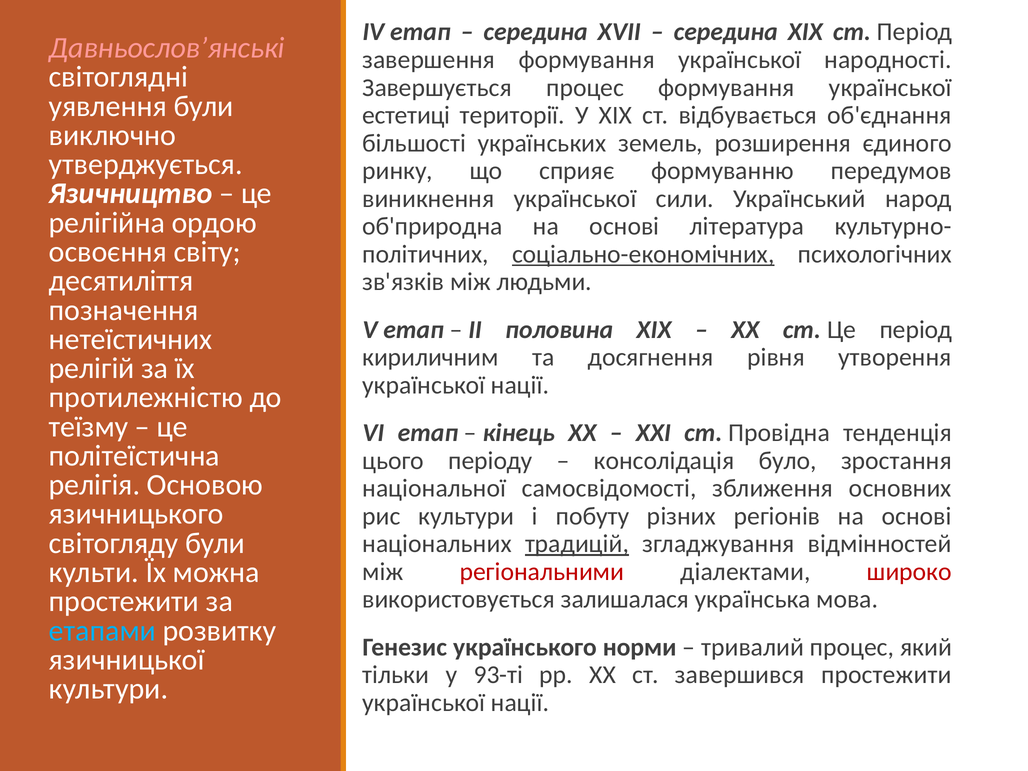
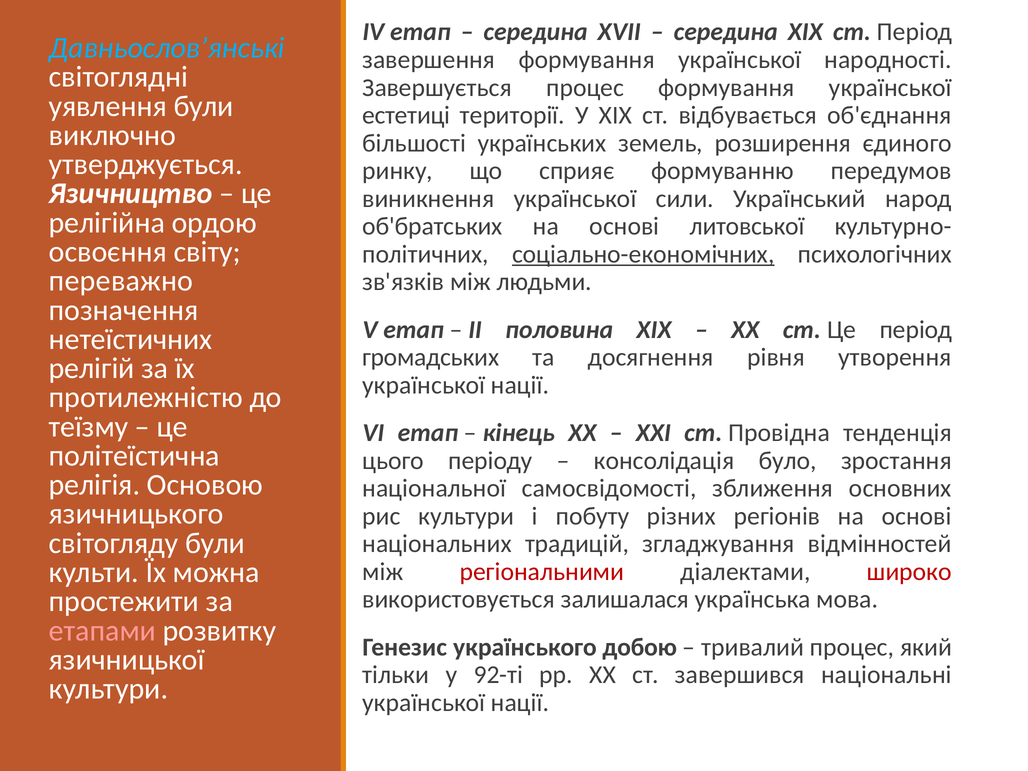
Давньослов’янські colour: pink -> light blue (167, 48)
об'природна: об'природна -> об'братських (432, 226)
література: література -> литовської (747, 226)
десятиліття: десятиліття -> переважно (121, 281)
кириличним: кириличним -> громадських (431, 357)
традицій underline: present -> none (577, 544)
етапами colour: light blue -> pink (102, 631)
норми: норми -> добою (640, 647)
93-ті: 93-ті -> 92-ті (498, 675)
завершився простежити: простежити -> національні (886, 675)
